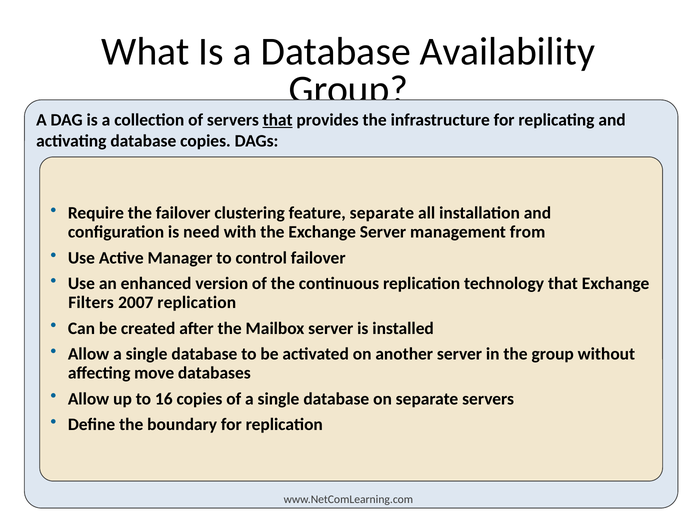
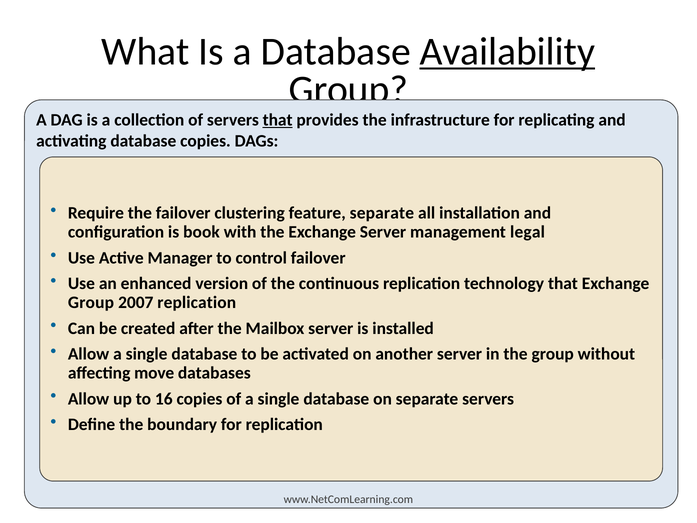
Availability underline: none -> present (507, 51)
need: need -> book (201, 232)
from: from -> legal (528, 232)
Filters: Filters -> Group (91, 302)
